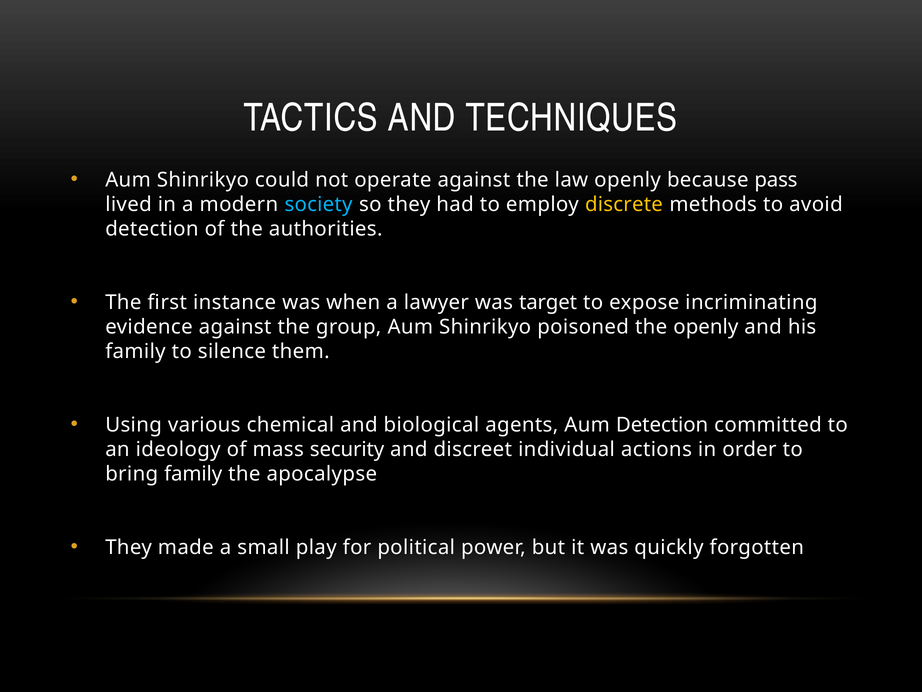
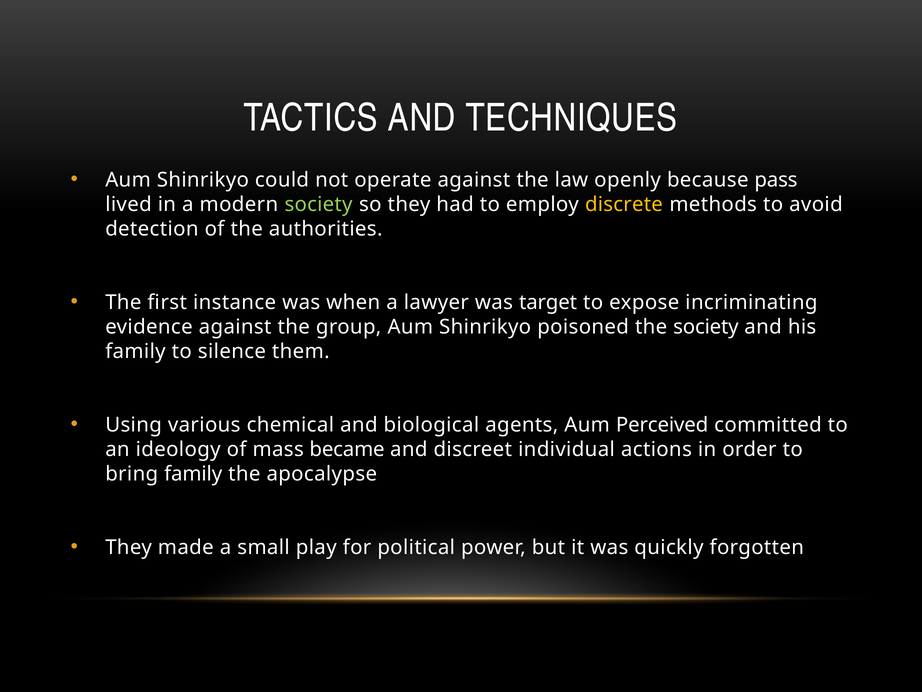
society colour: light blue -> light green (319, 204)
the openly: openly -> society (706, 327)
Aum Detection: Detection -> Perceived (662, 424)
security: security -> became (347, 449)
